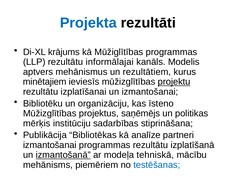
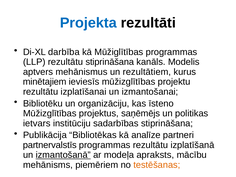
krājums: krājums -> darbība (64, 52)
rezultātu informālajai: informālajai -> stiprināšana (110, 62)
projektu underline: present -> none (174, 82)
mērķis: mērķis -> ietvars (37, 123)
izmantošanai: izmantošanai -> partnervalstīs (50, 145)
tehniskā: tehniskā -> apraksts (155, 155)
testēšanas colour: blue -> orange (157, 165)
